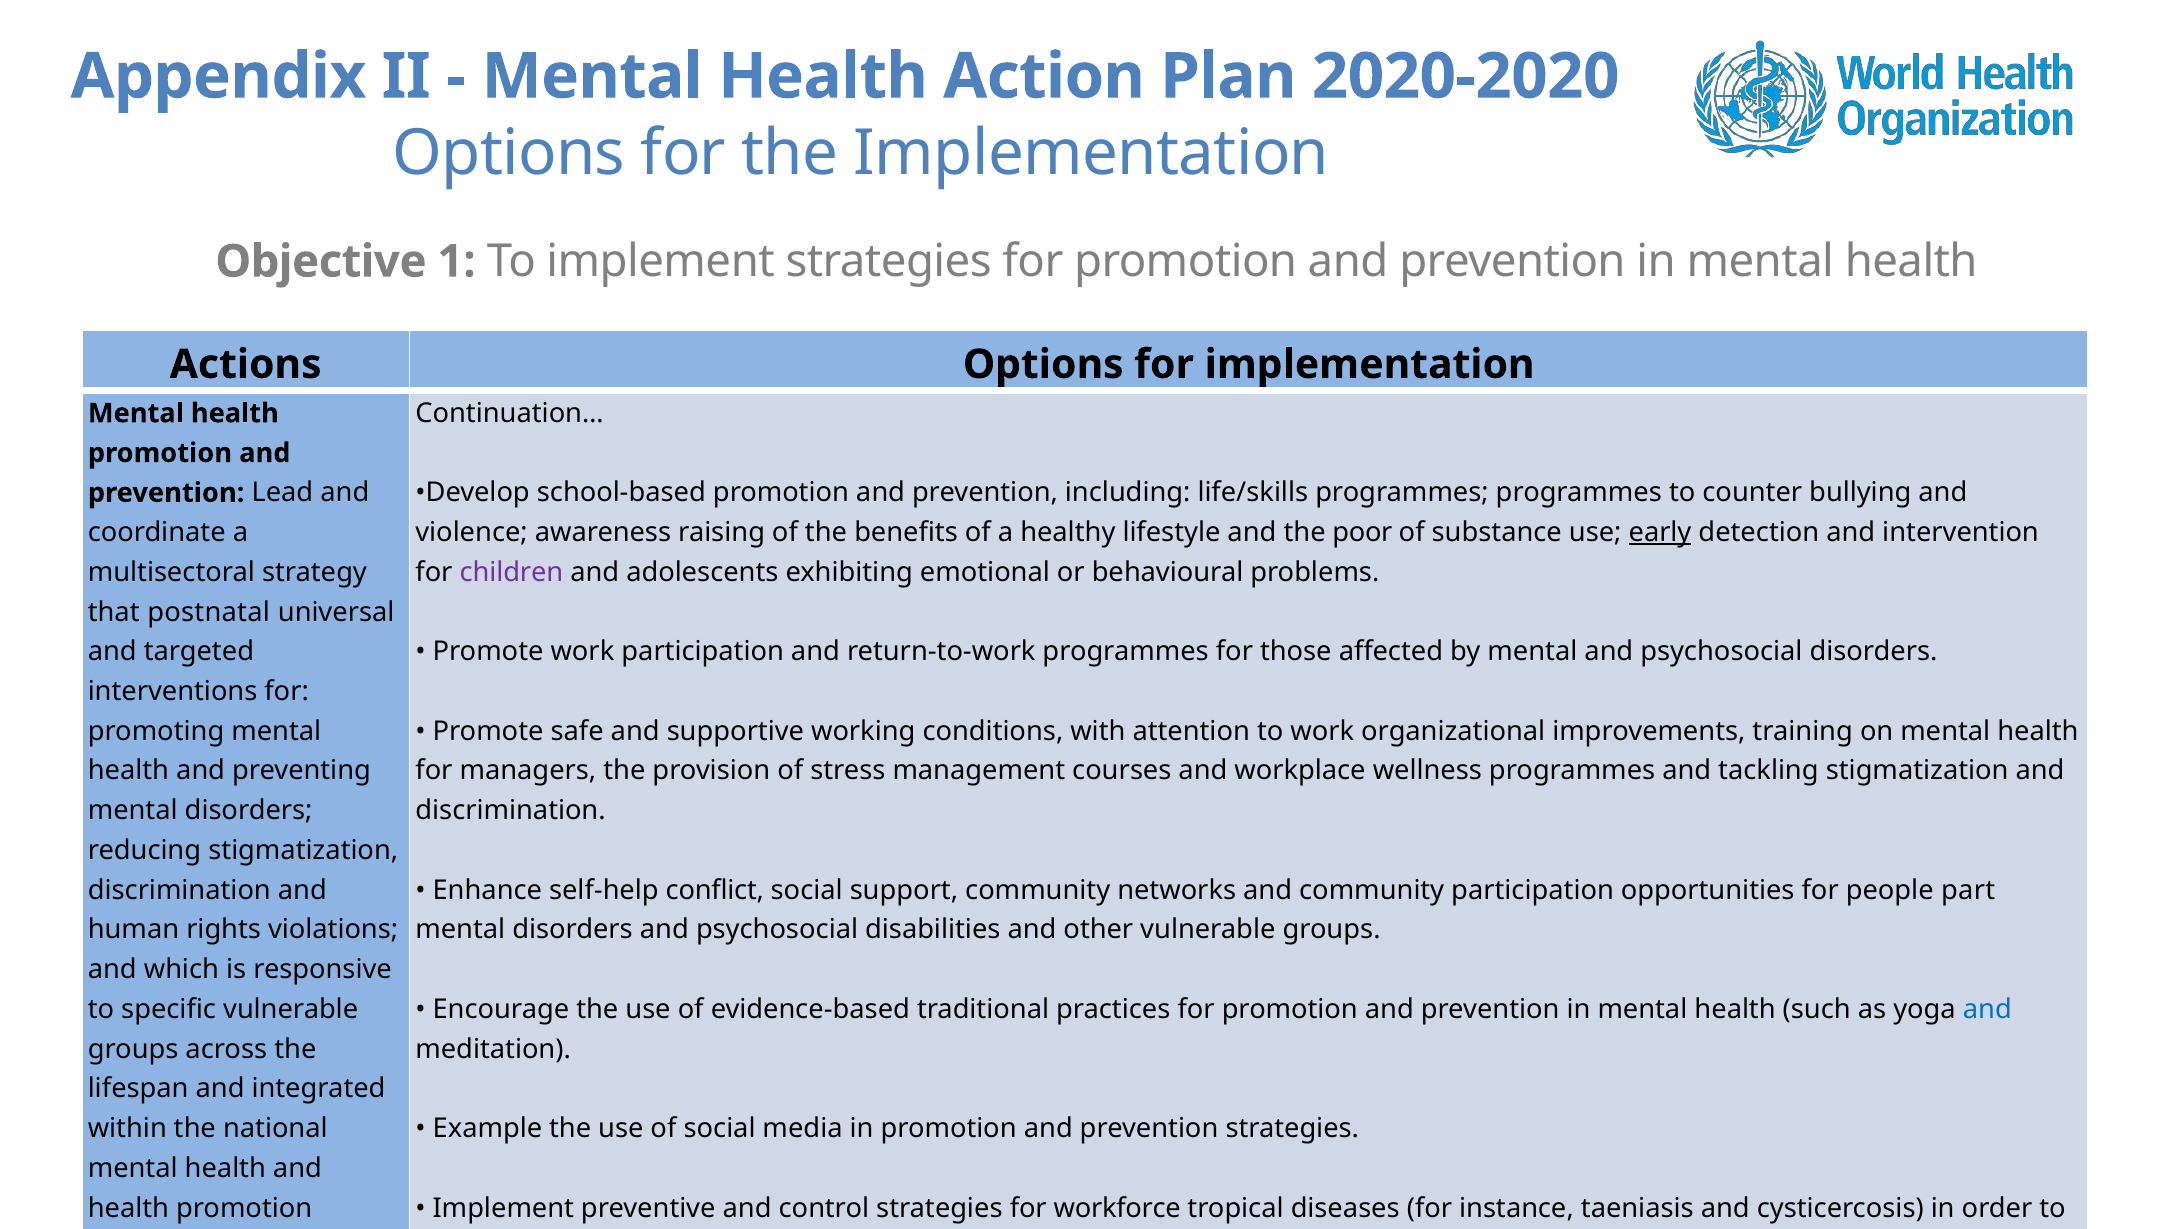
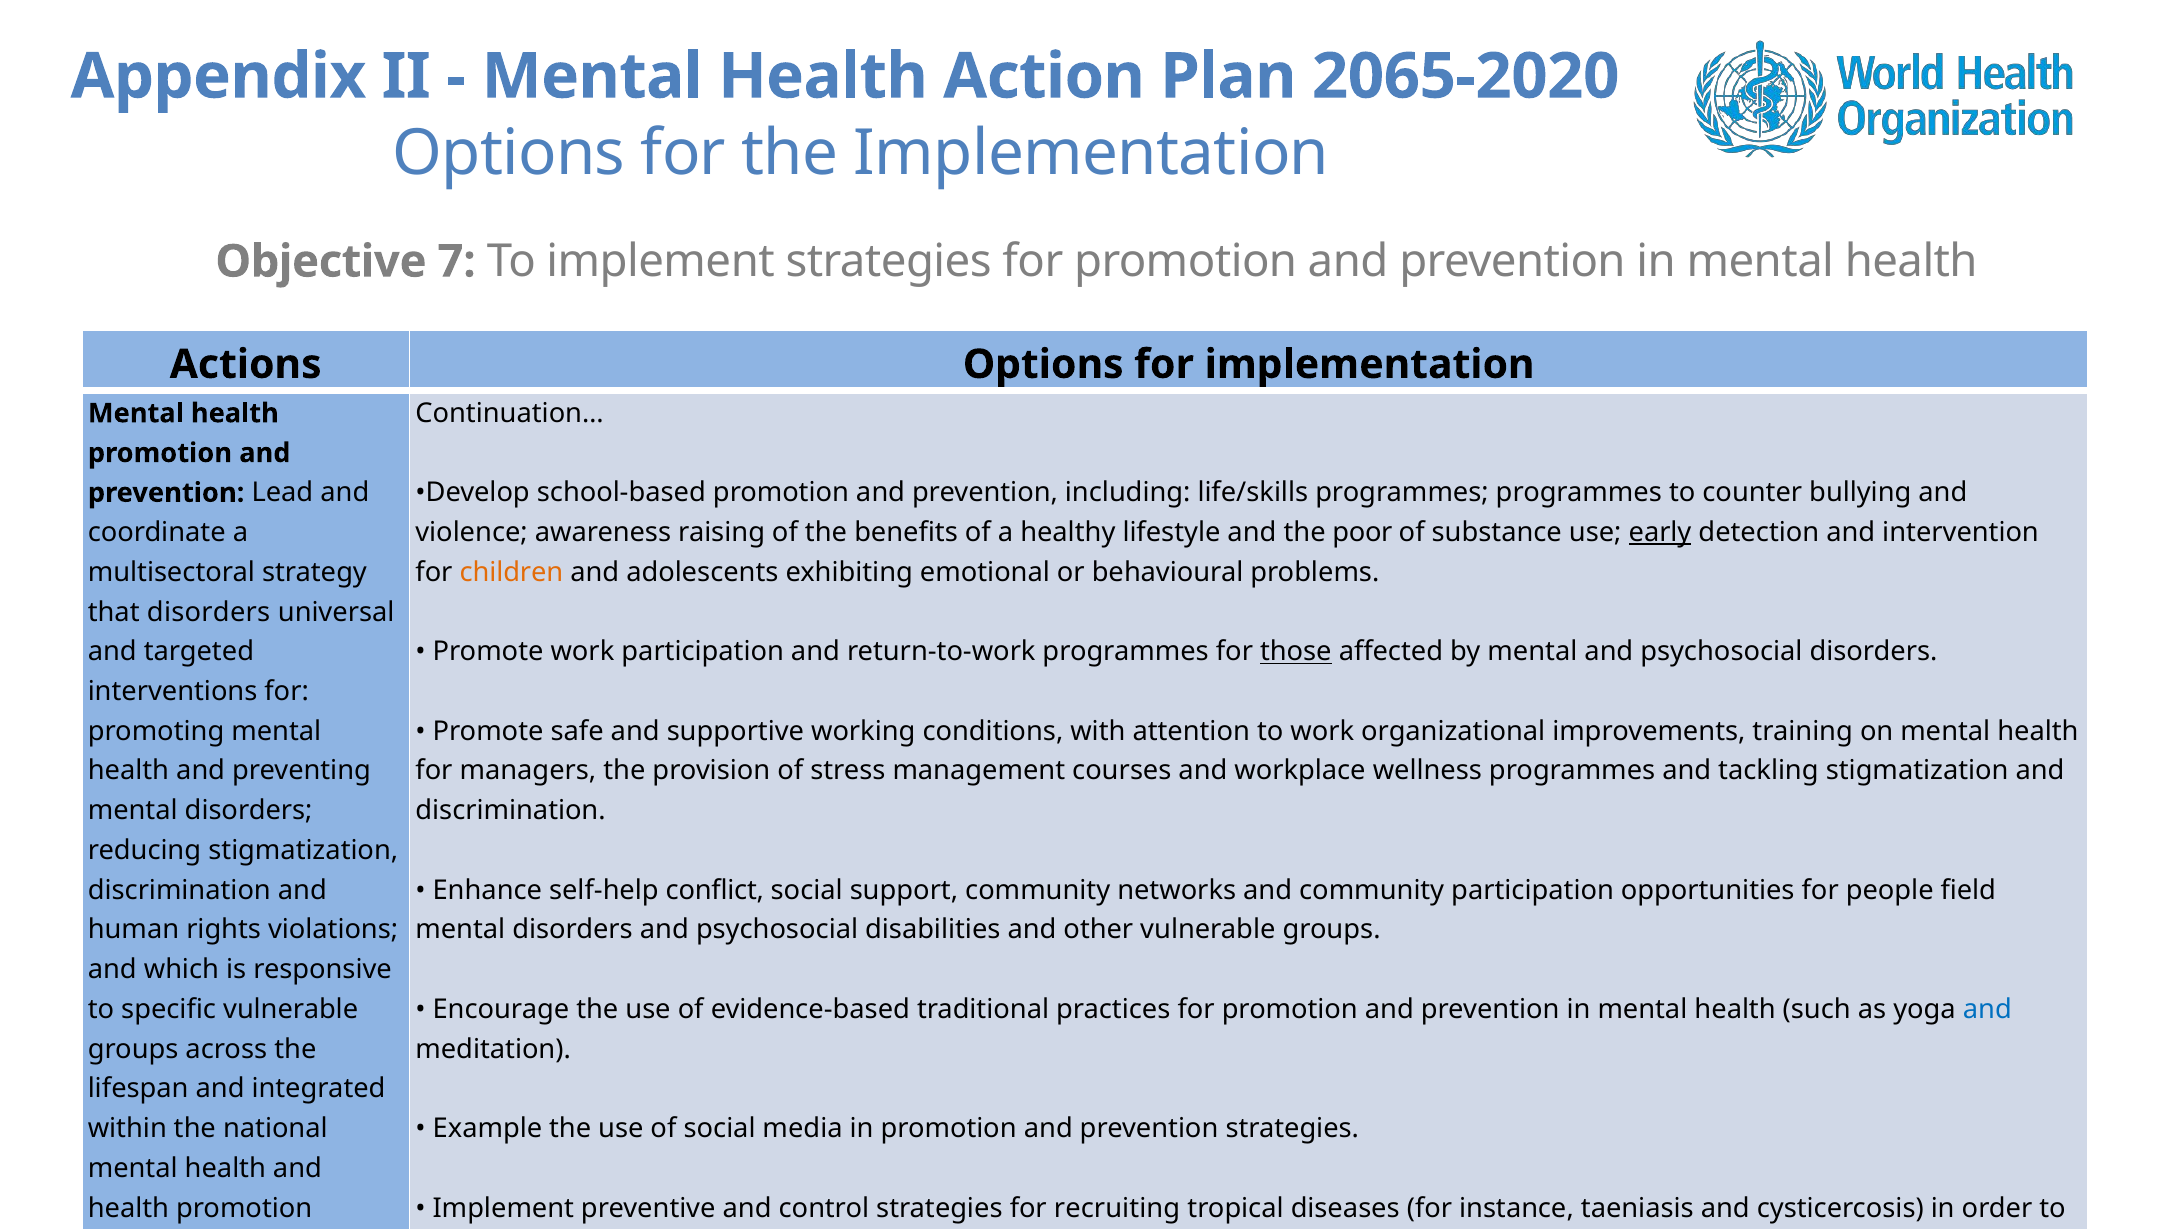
2020-2020: 2020-2020 -> 2065-2020 (1466, 77)
1: 1 -> 7 (457, 261)
children colour: purple -> orange (511, 572)
that postnatal: postnatal -> disorders (209, 612)
those underline: none -> present (1296, 651)
part: part -> field (1968, 890)
workforce: workforce -> recruiting (1117, 1208)
